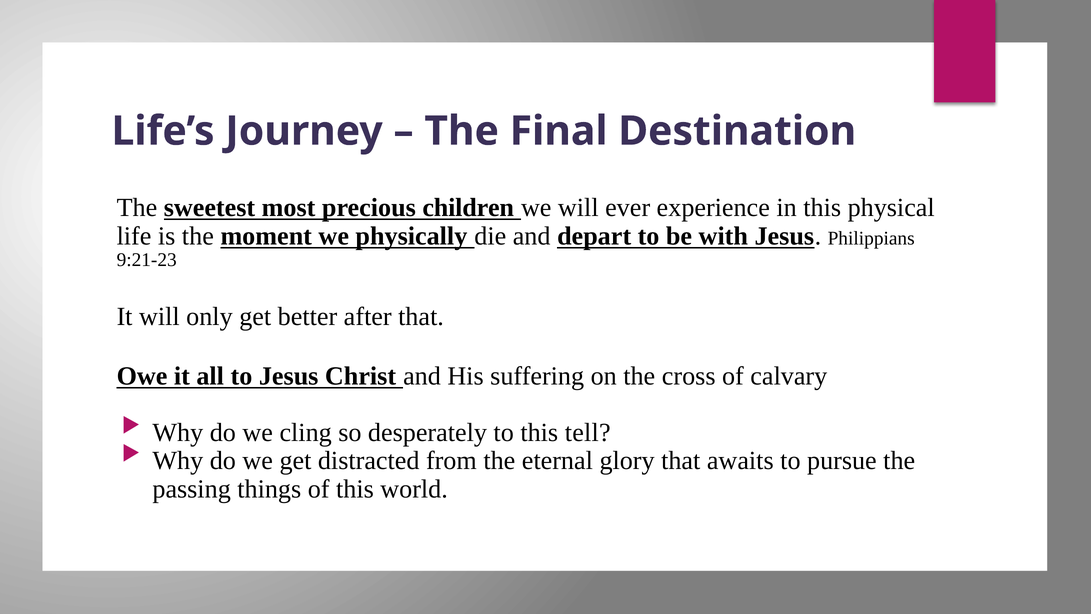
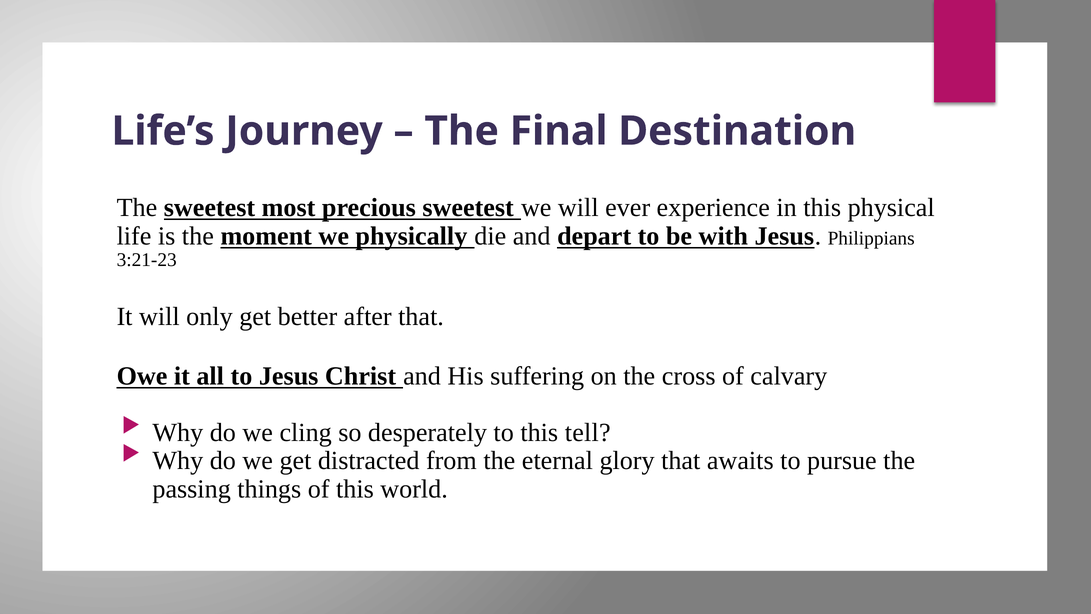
precious children: children -> sweetest (468, 208)
9:21-23: 9:21-23 -> 3:21-23 (147, 259)
